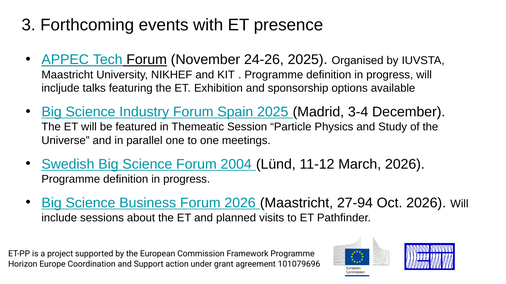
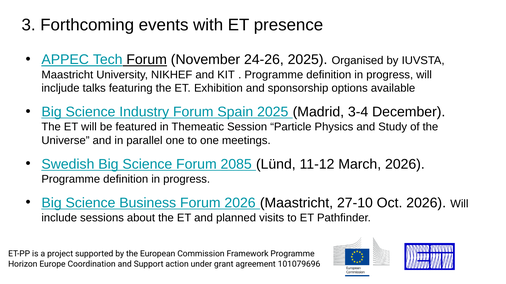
2004: 2004 -> 2085 (236, 164)
27-94: 27-94 -> 27-10 (355, 203)
